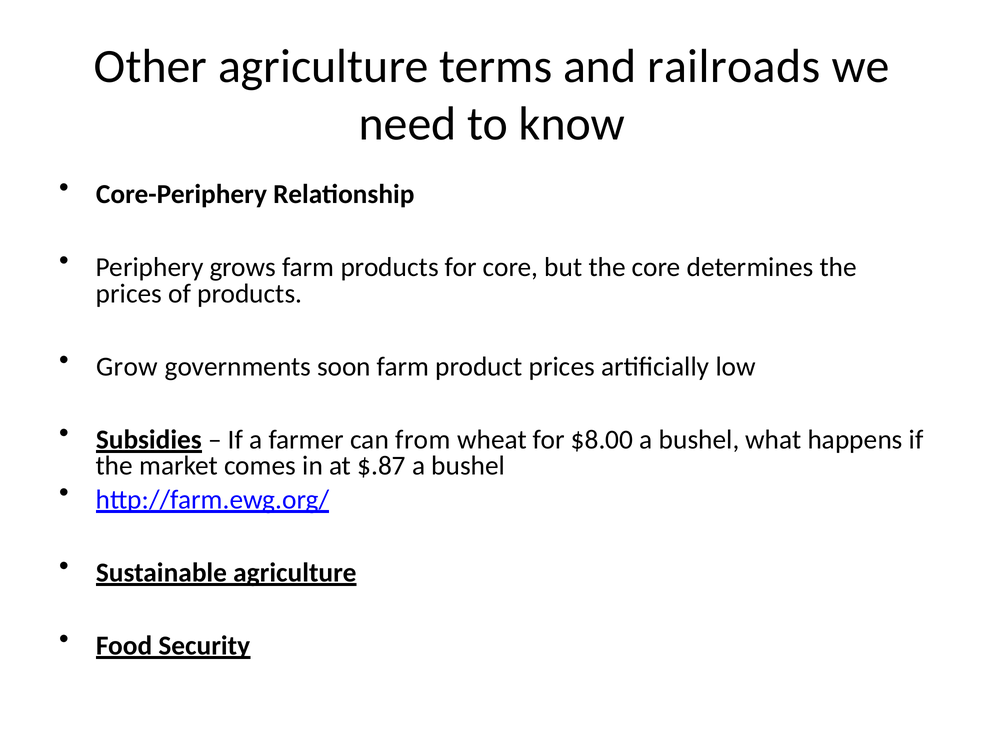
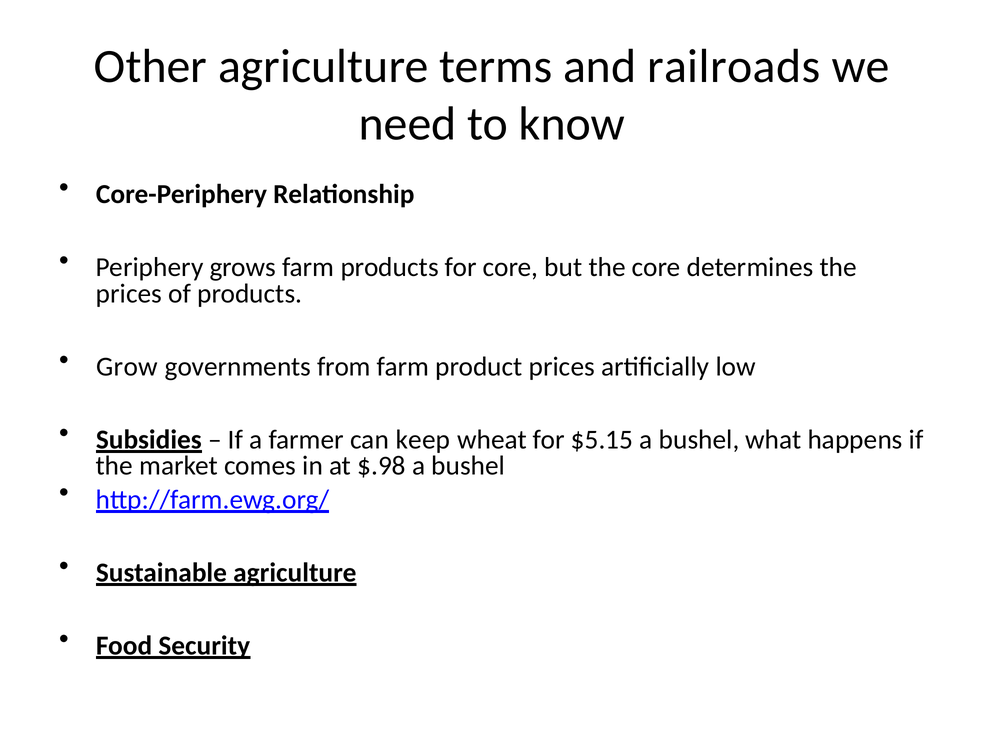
soon: soon -> from (344, 367)
from: from -> keep (423, 440)
$8.00: $8.00 -> $5.15 (602, 440)
$.87: $.87 -> $.98 (382, 466)
